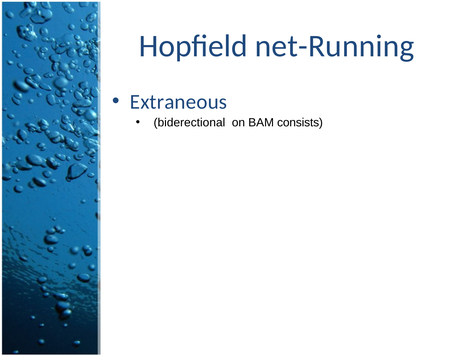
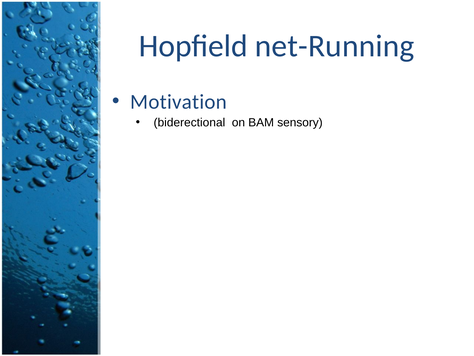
Extraneous: Extraneous -> Motivation (179, 102)
consists: consists -> sensory (300, 122)
